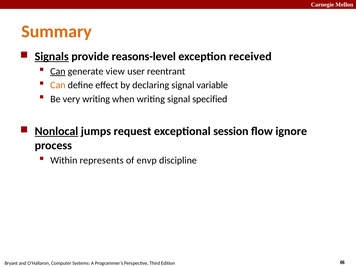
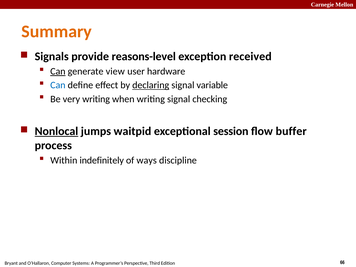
Signals underline: present -> none (52, 56)
reentrant: reentrant -> hardware (166, 71)
Can colour: orange -> blue (58, 85)
declaring underline: none -> present (151, 85)
specified: specified -> checking (210, 99)
request: request -> waitpid (132, 131)
ignore: ignore -> buffer (291, 131)
represents: represents -> indefinitely (102, 160)
envp: envp -> ways (147, 160)
